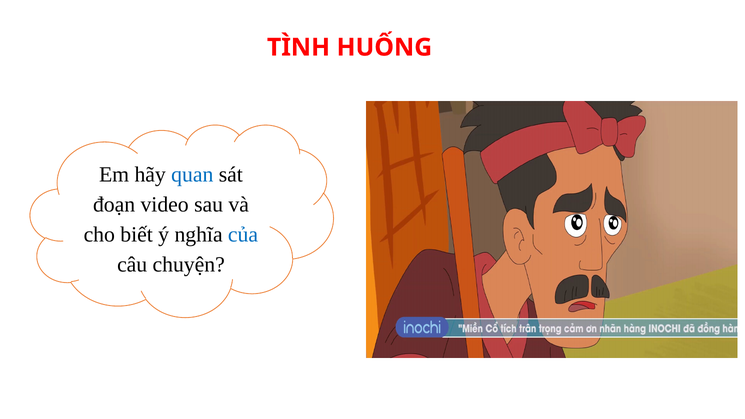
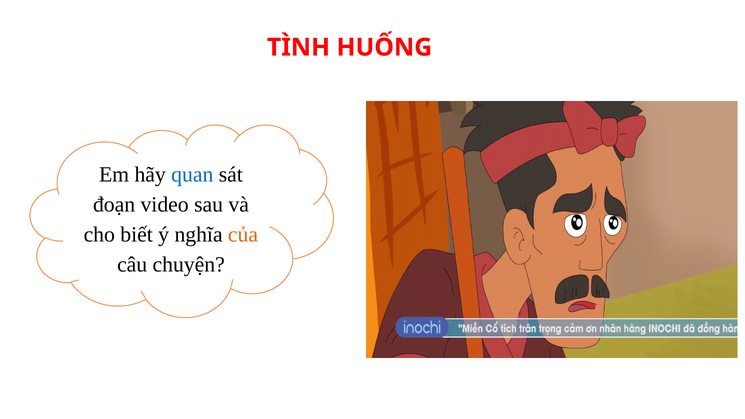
của colour: blue -> orange (243, 235)
